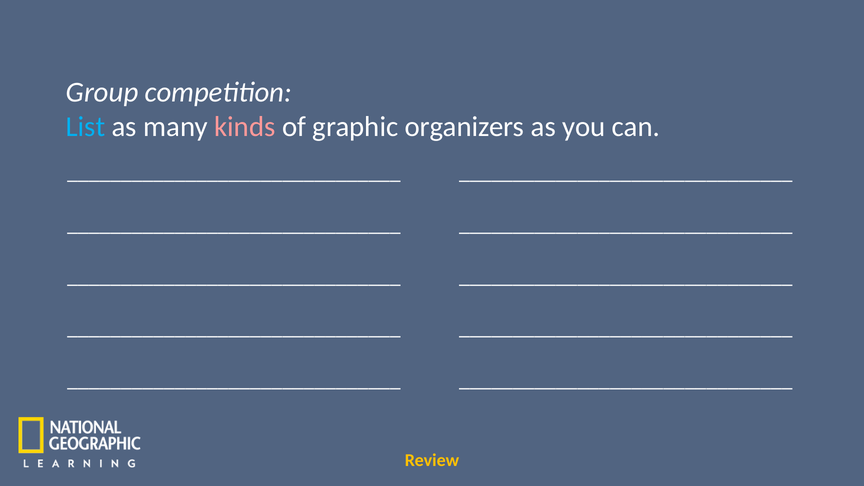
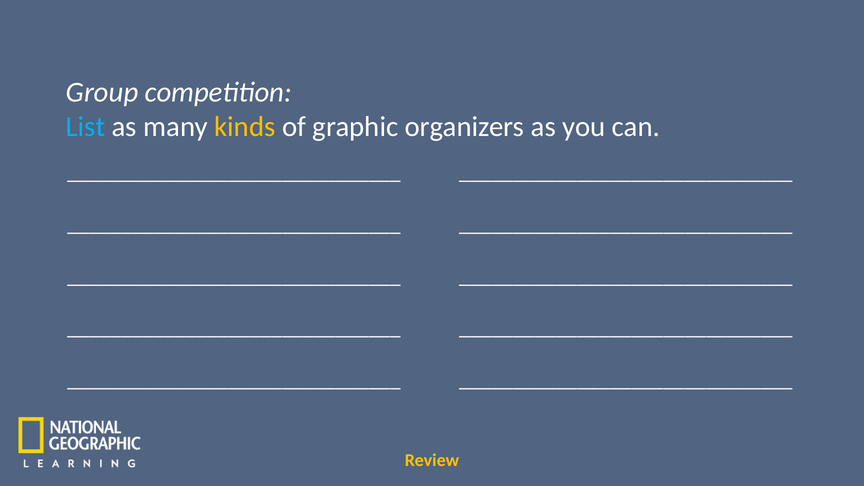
kinds colour: pink -> yellow (245, 127)
